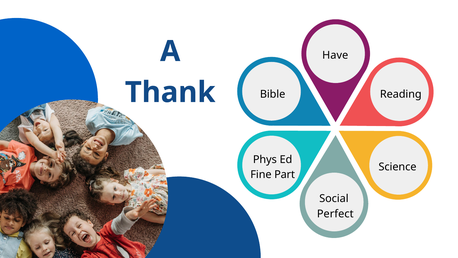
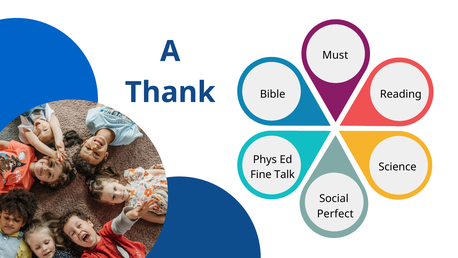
Have: Have -> Must (335, 55)
Part: Part -> Talk (285, 174)
